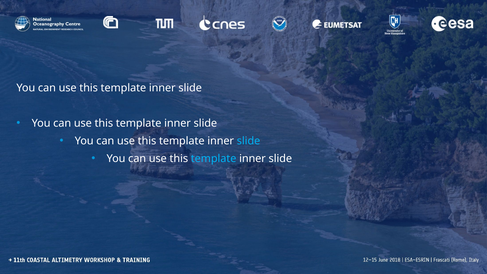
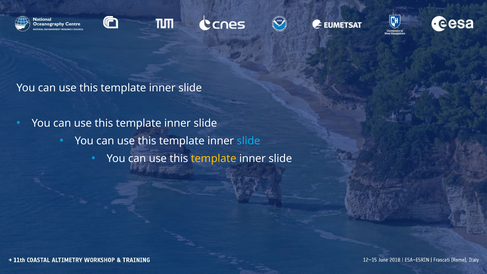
template colour: light blue -> yellow (214, 158)
